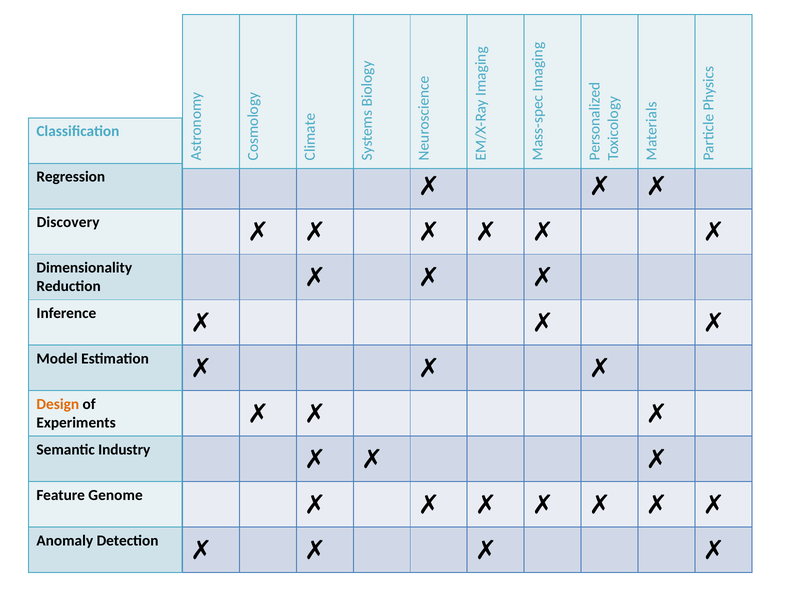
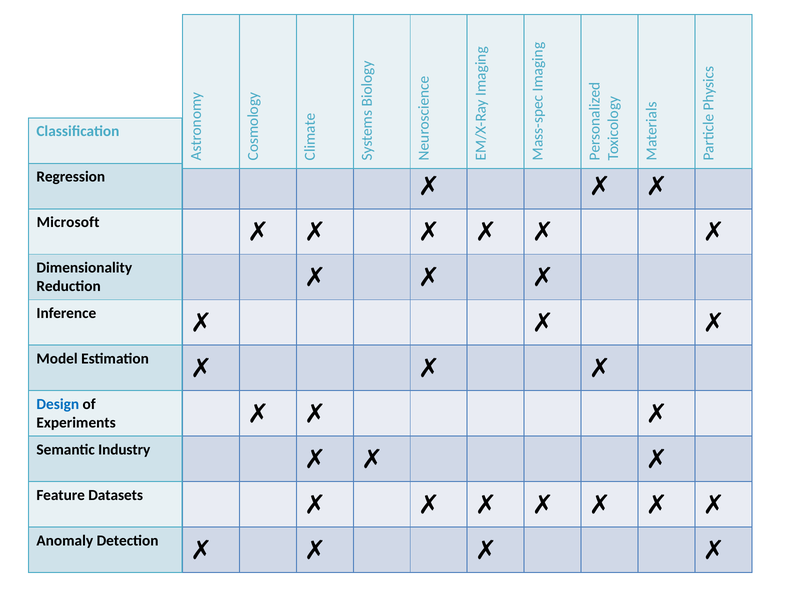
Discovery: Discovery -> Microsoft (68, 222)
Design colour: orange -> blue (58, 404)
Genome: Genome -> Datasets (116, 495)
